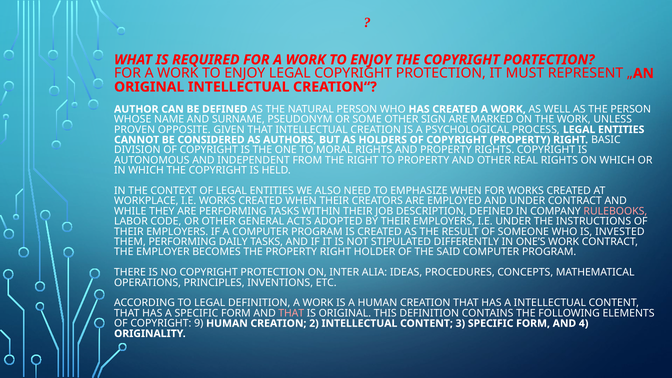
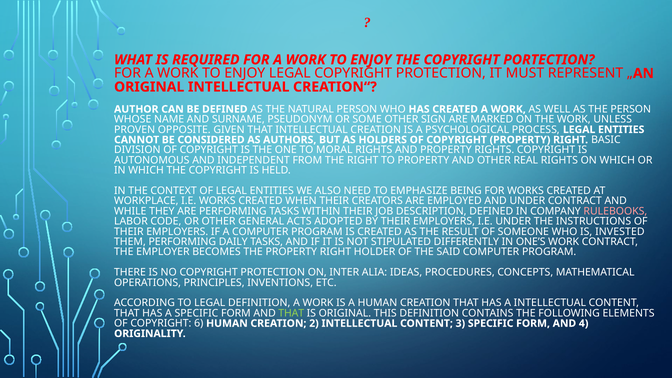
EMPHASIZE WHEN: WHEN -> BEING (466, 191)
THAT colour: pink -> light green (291, 313)
9: 9 -> 6 (199, 323)
